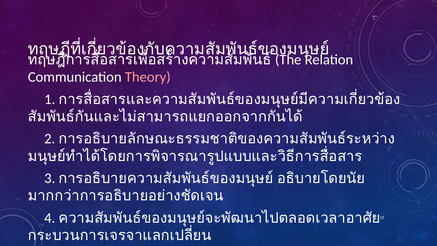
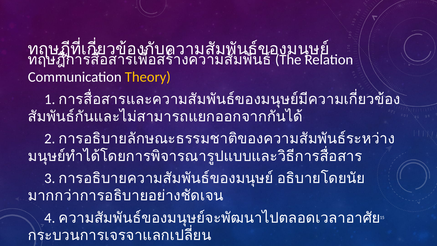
Theory colour: pink -> yellow (148, 77)
